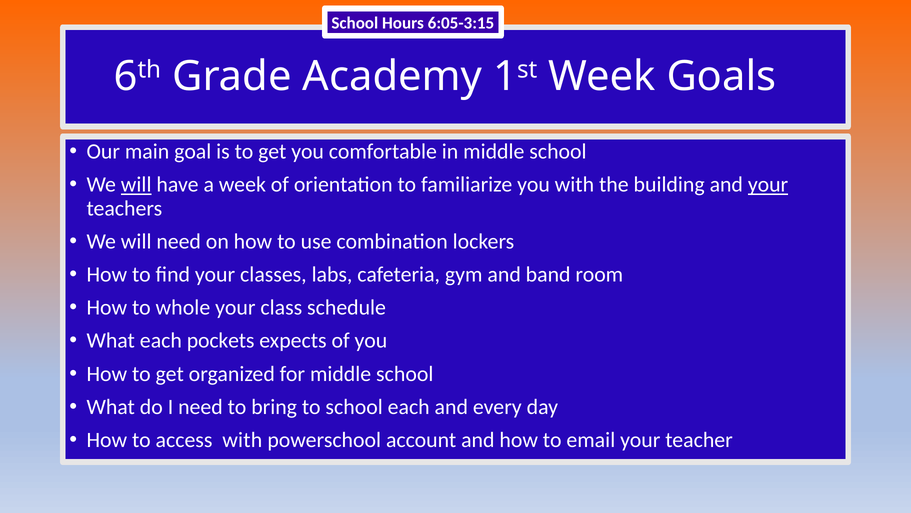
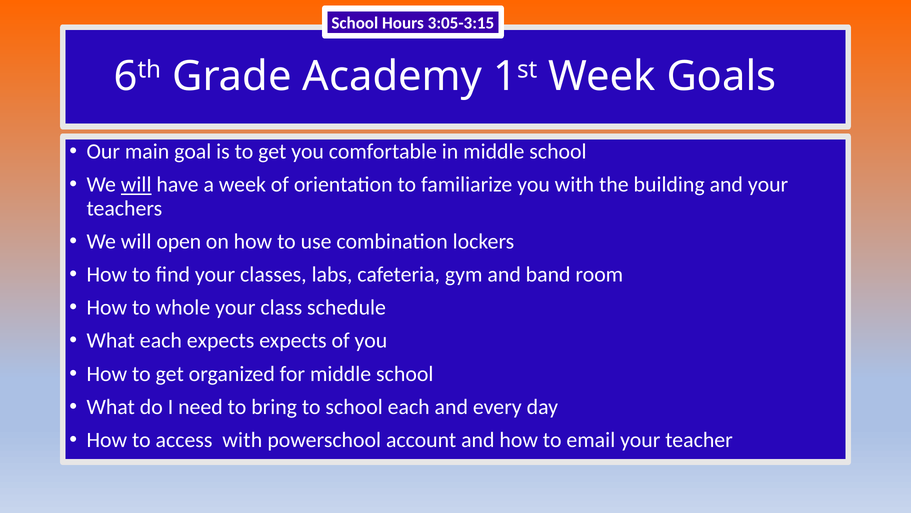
6:05-3:15: 6:05-3:15 -> 3:05-3:15 (461, 23)
your underline: present -> none (768, 185)
will need: need -> open (179, 241)
each pockets: pockets -> expects (221, 340)
